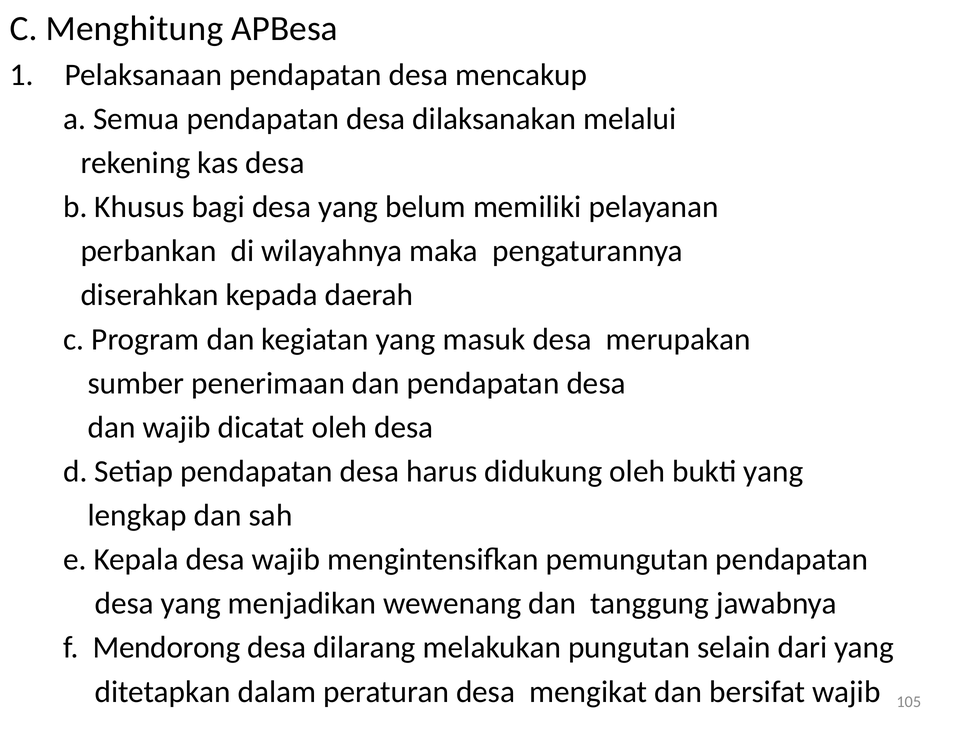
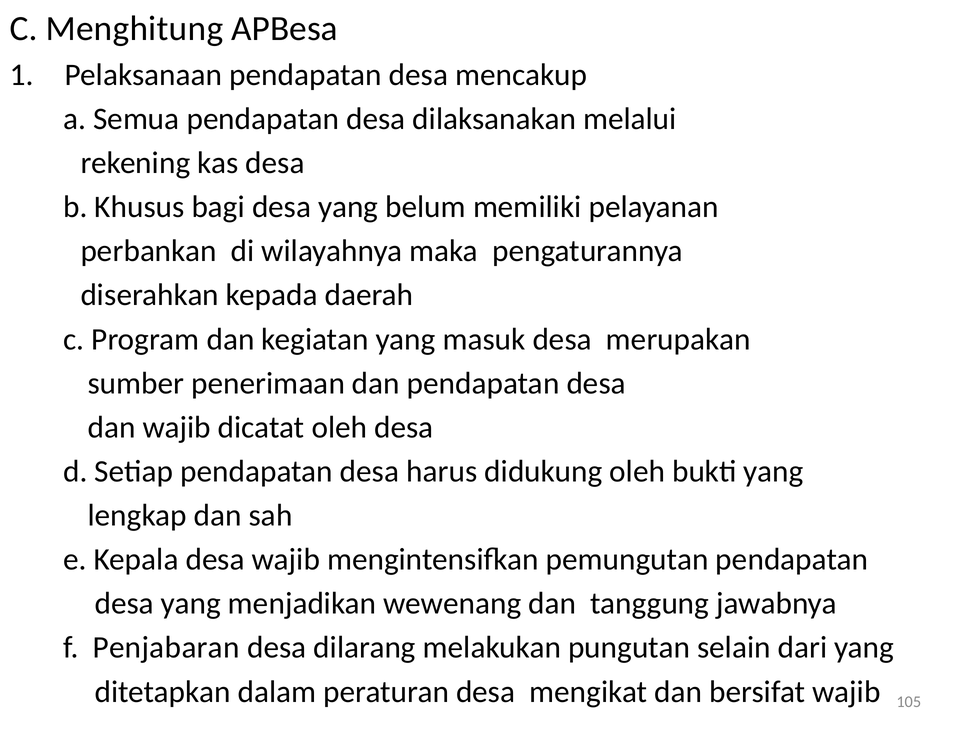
Mendorong: Mendorong -> Penjabaran (166, 648)
